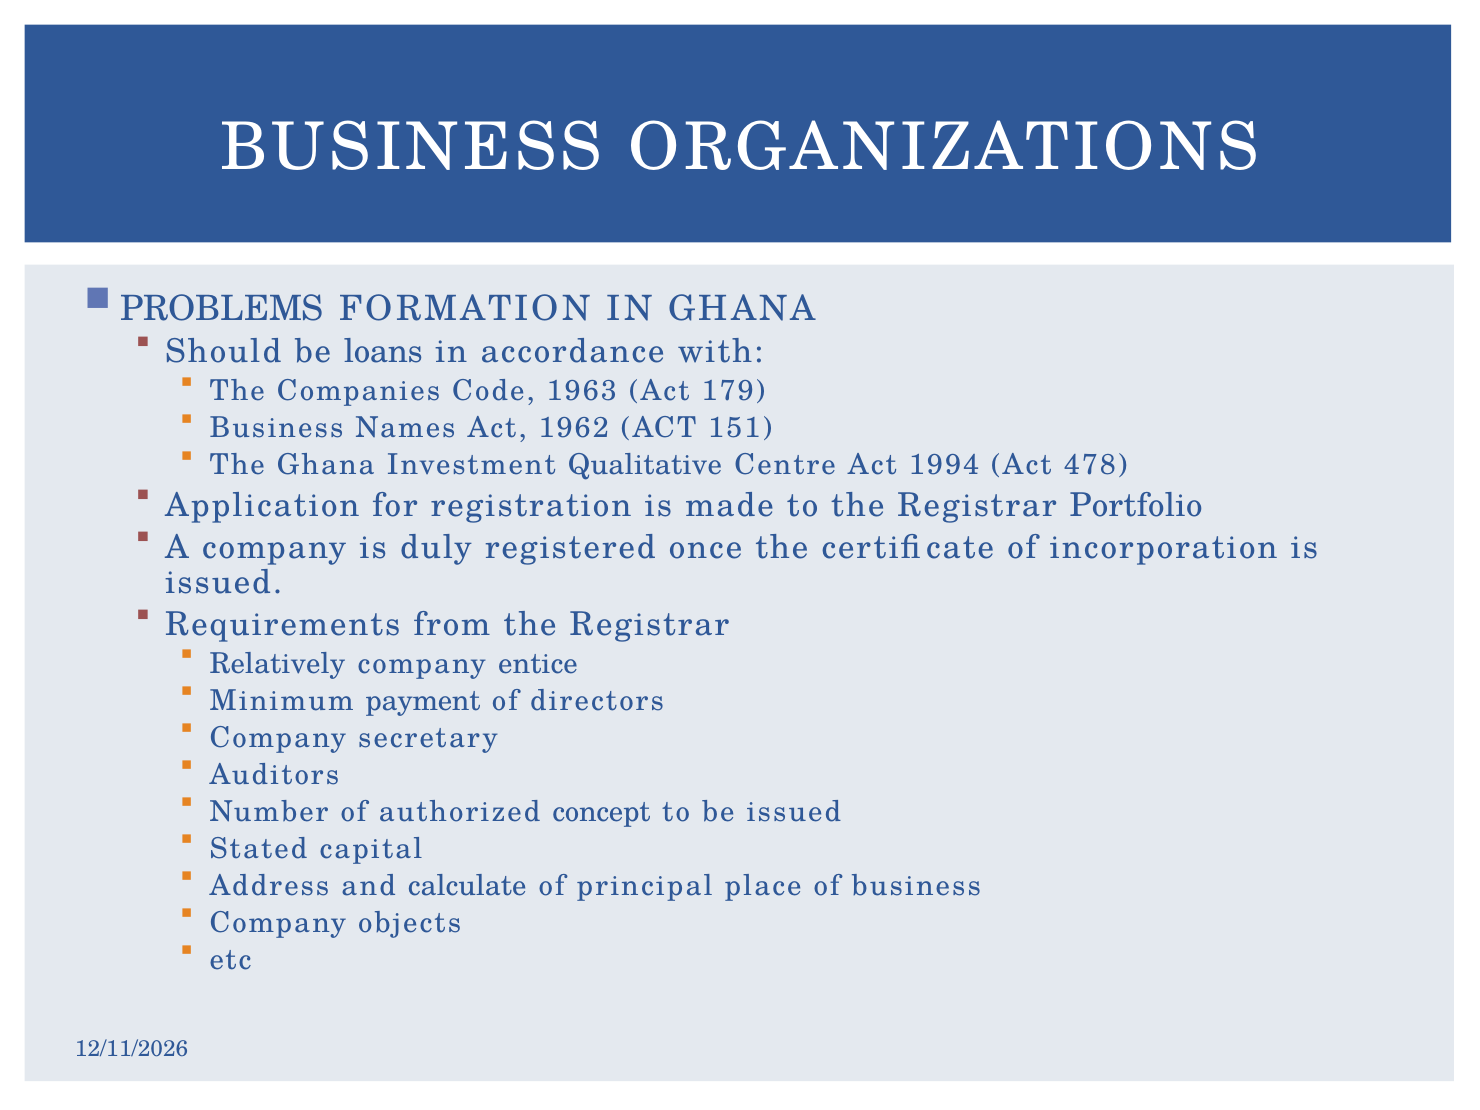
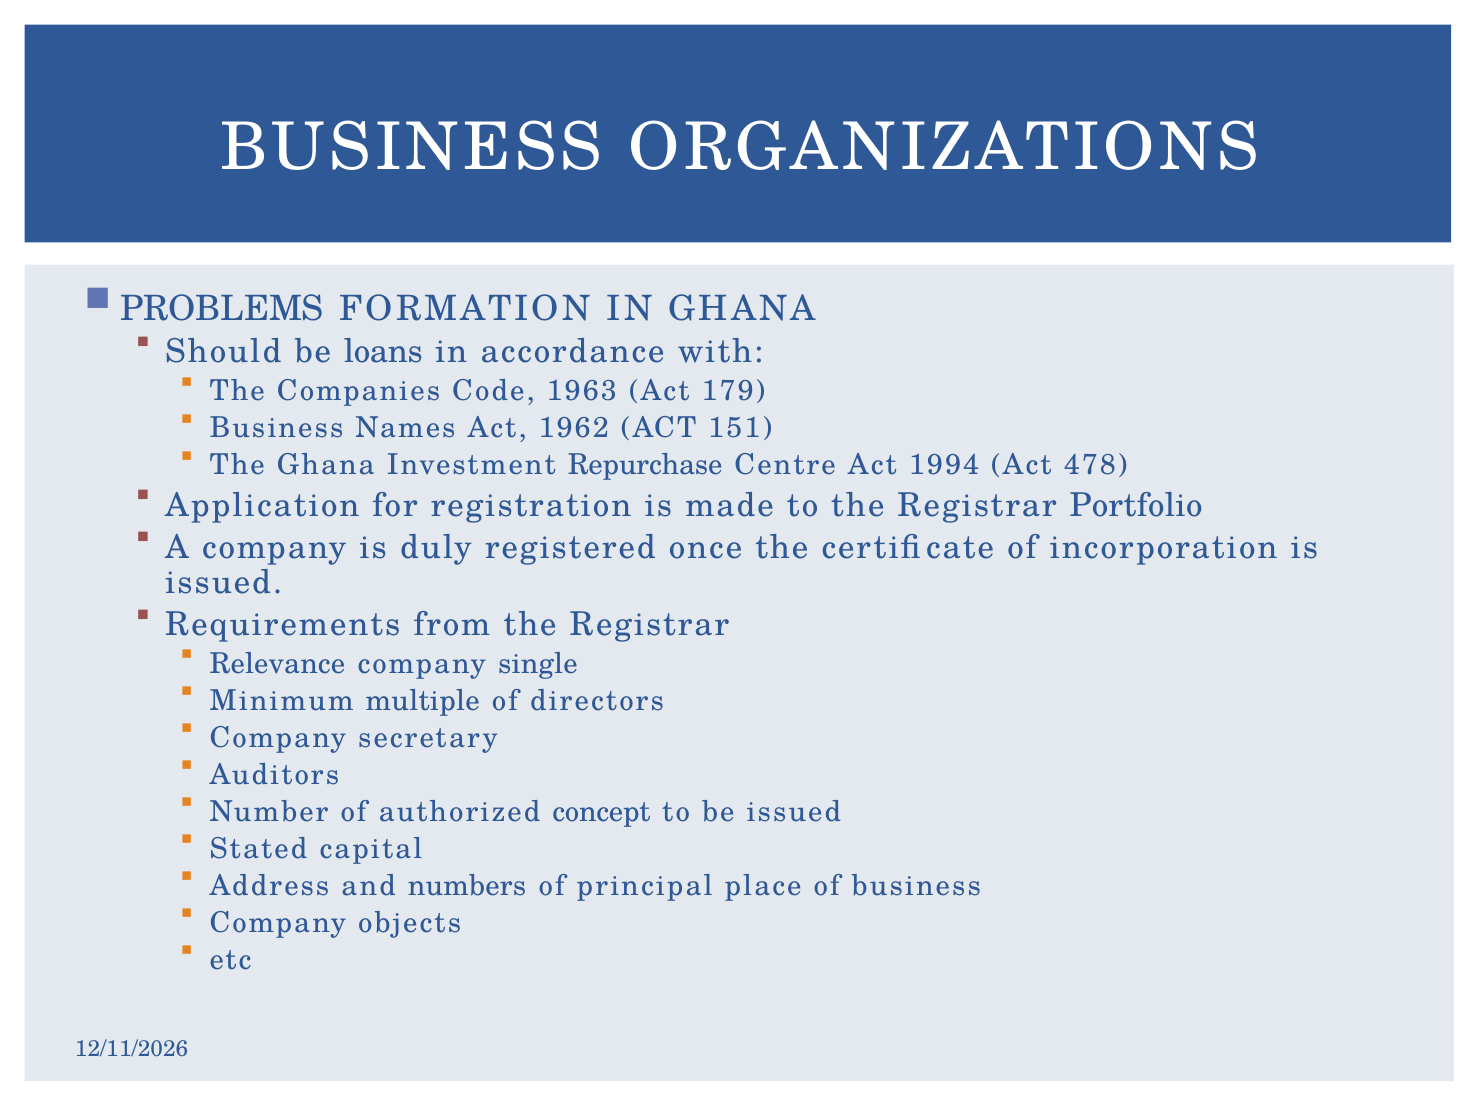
Qualitative: Qualitative -> Repurchase (645, 465)
Relatively: Relatively -> Relevance (277, 664)
entice: entice -> single (538, 664)
payment: payment -> multiple (423, 701)
calculate: calculate -> numbers (467, 886)
